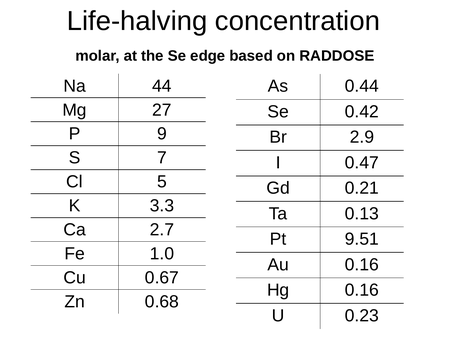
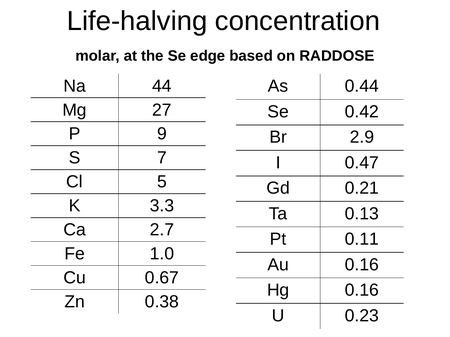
9.51: 9.51 -> 0.11 (362, 240)
0.68: 0.68 -> 0.38 (162, 302)
